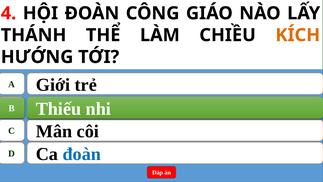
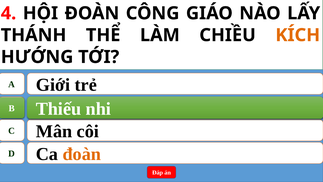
đoàn colour: blue -> orange (82, 154)
